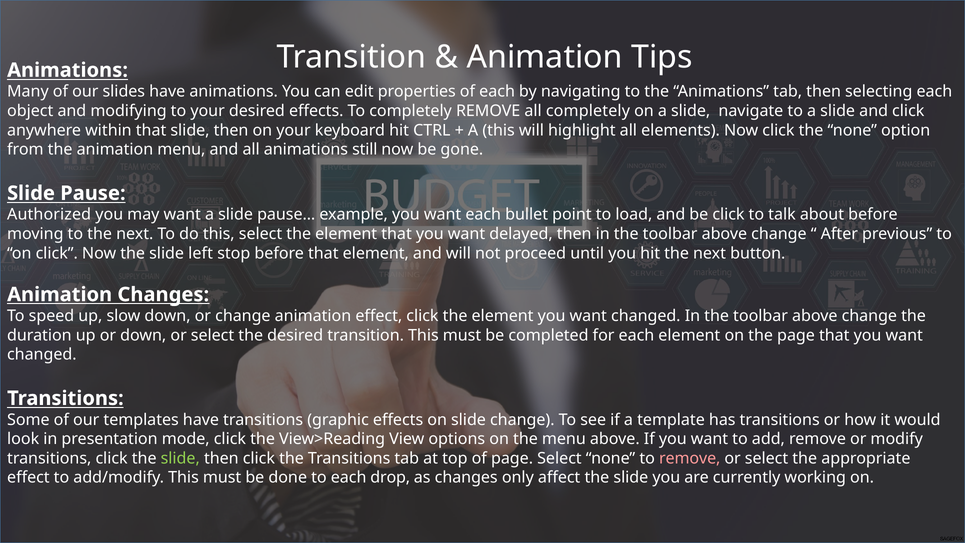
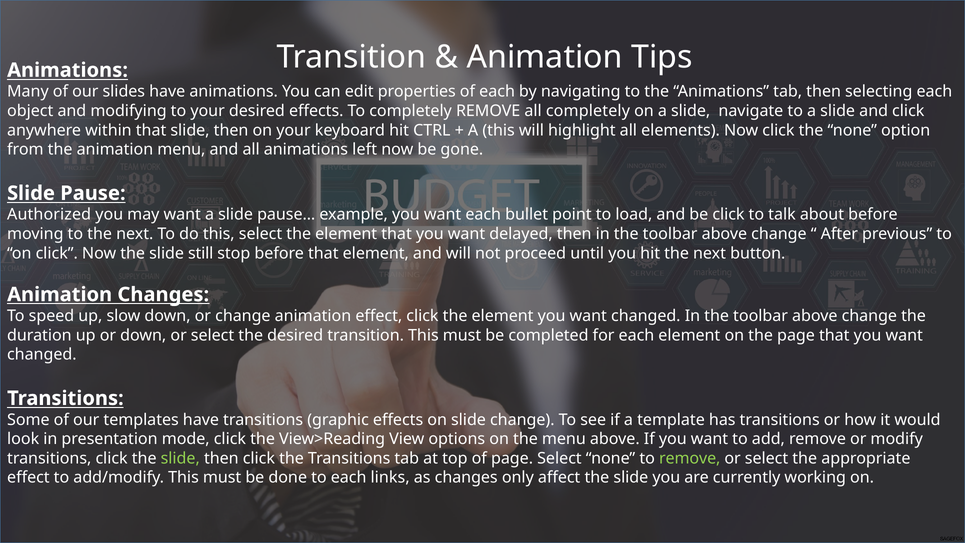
still: still -> left (365, 149)
left: left -> still (201, 253)
remove colour: pink -> light green (690, 458)
drop: drop -> links (390, 477)
